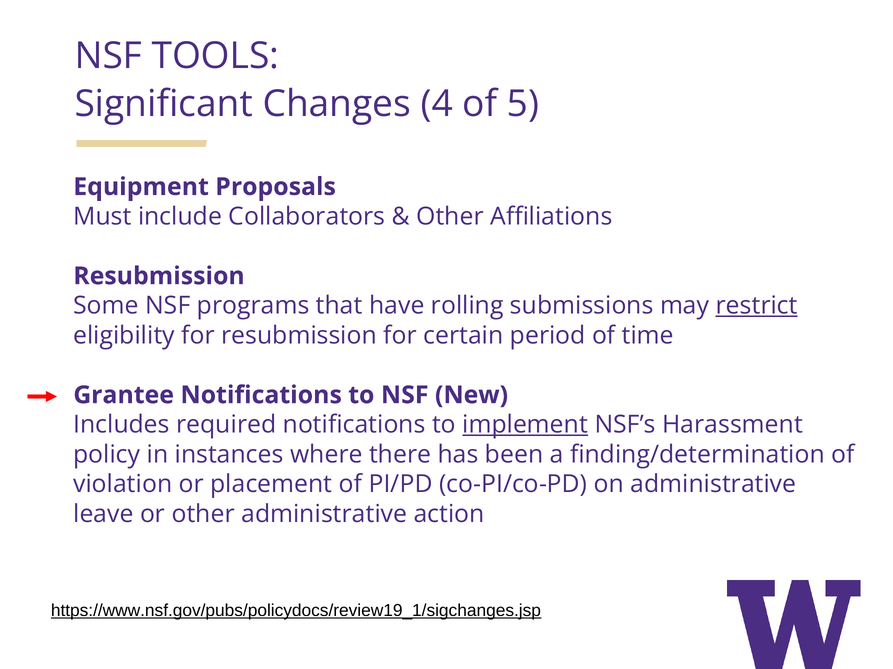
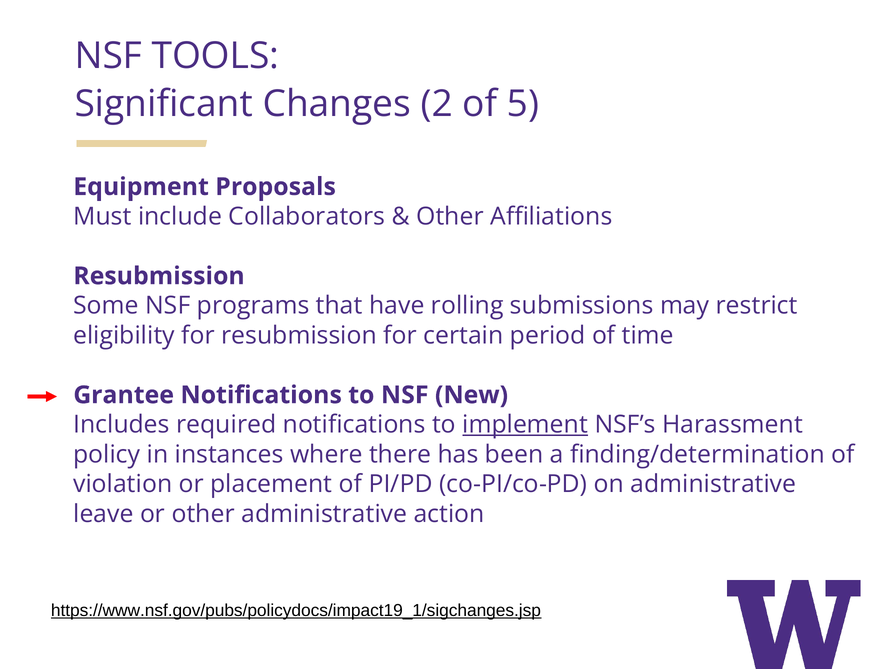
4: 4 -> 2 (437, 104)
restrict underline: present -> none (757, 306)
https://www.nsf.gov/pubs/policydocs/review19_1/sigchanges.jsp: https://www.nsf.gov/pubs/policydocs/review19_1/sigchanges.jsp -> https://www.nsf.gov/pubs/policydocs/impact19_1/sigchanges.jsp (296, 611)
